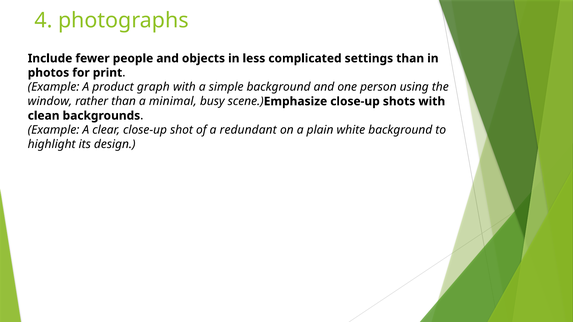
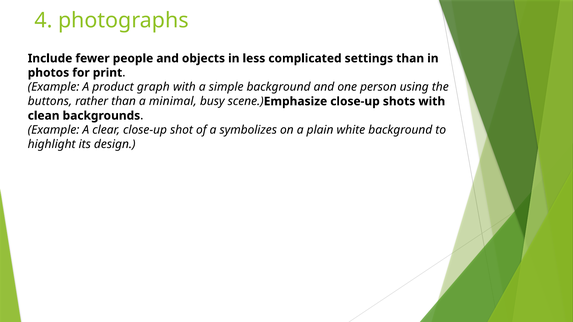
window: window -> buttons (50, 101)
redundant: redundant -> symbolizes (248, 130)
